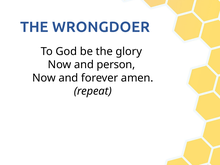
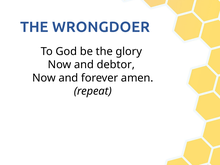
person: person -> debtor (116, 65)
